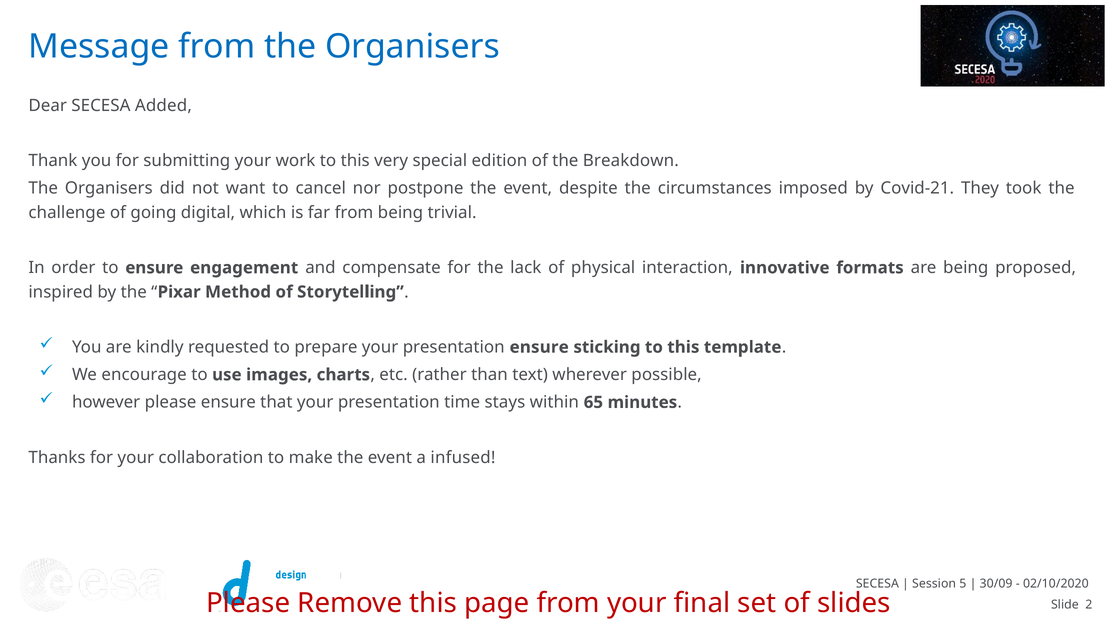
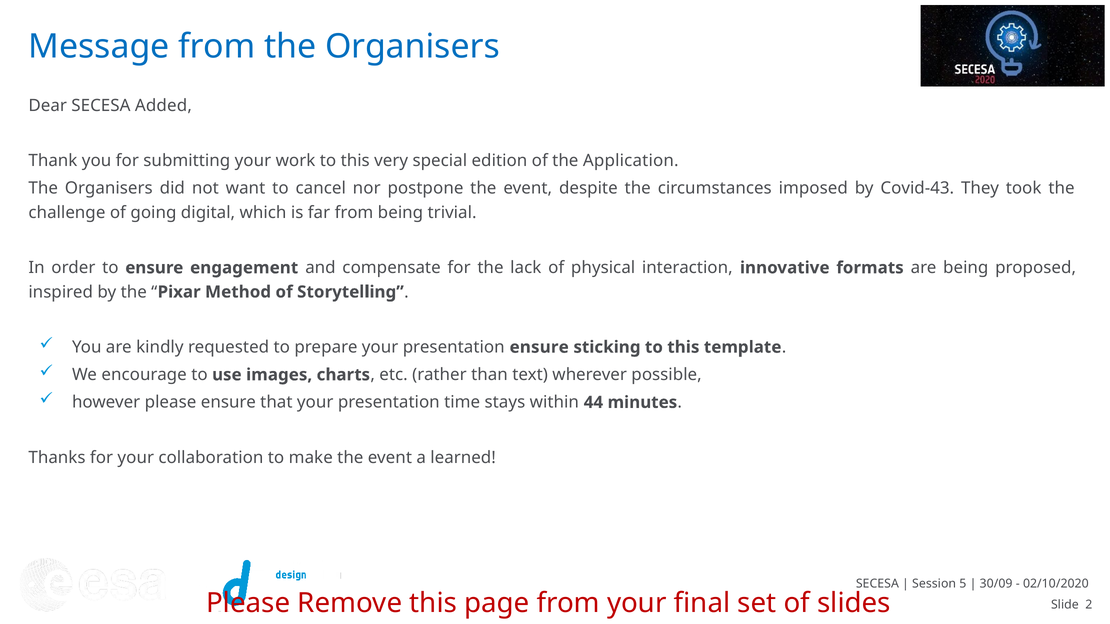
Breakdown: Breakdown -> Application (631, 161)
Covid-21: Covid-21 -> Covid-43 (917, 188)
65: 65 -> 44 (593, 403)
infused: infused -> learned (463, 458)
